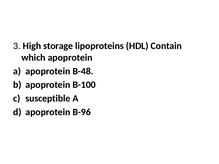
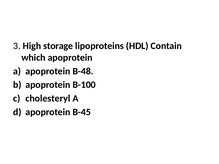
susceptible: susceptible -> cholesteryl (48, 99)
B-96: B-96 -> B-45 (82, 112)
